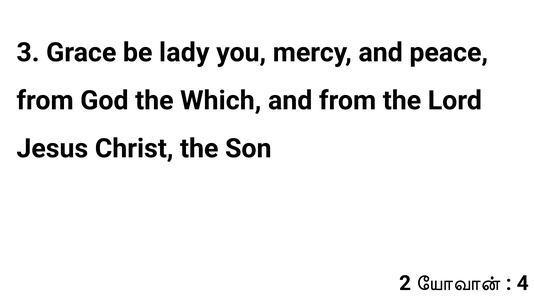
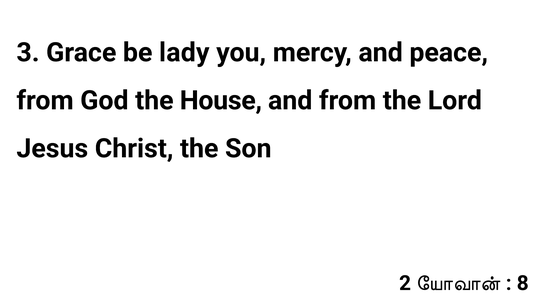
Which: Which -> House (221, 101)
4: 4 -> 8 (523, 284)
